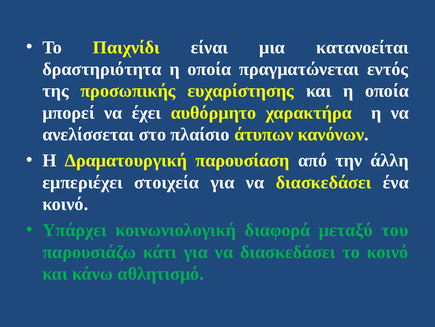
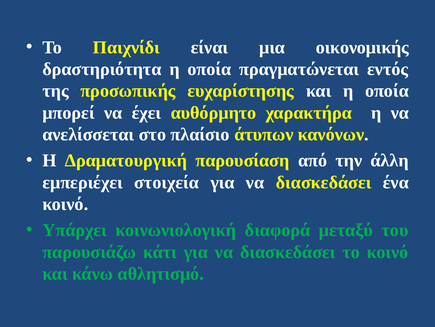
κατανοείται: κατανοείται -> οικονομικής (362, 47)
